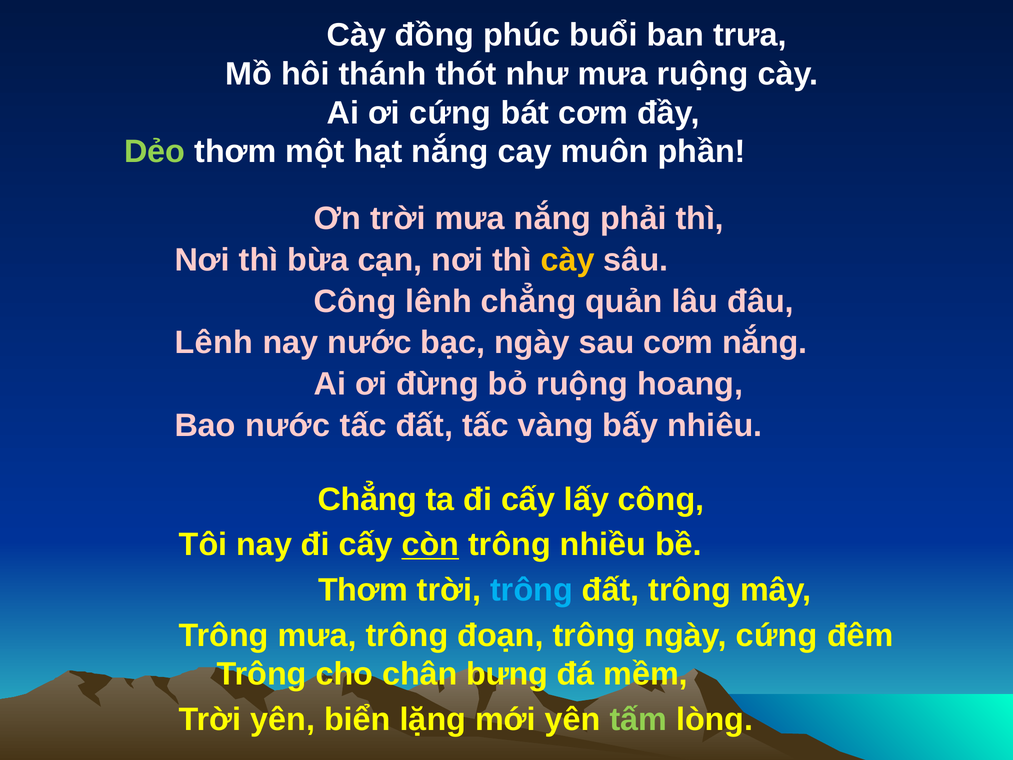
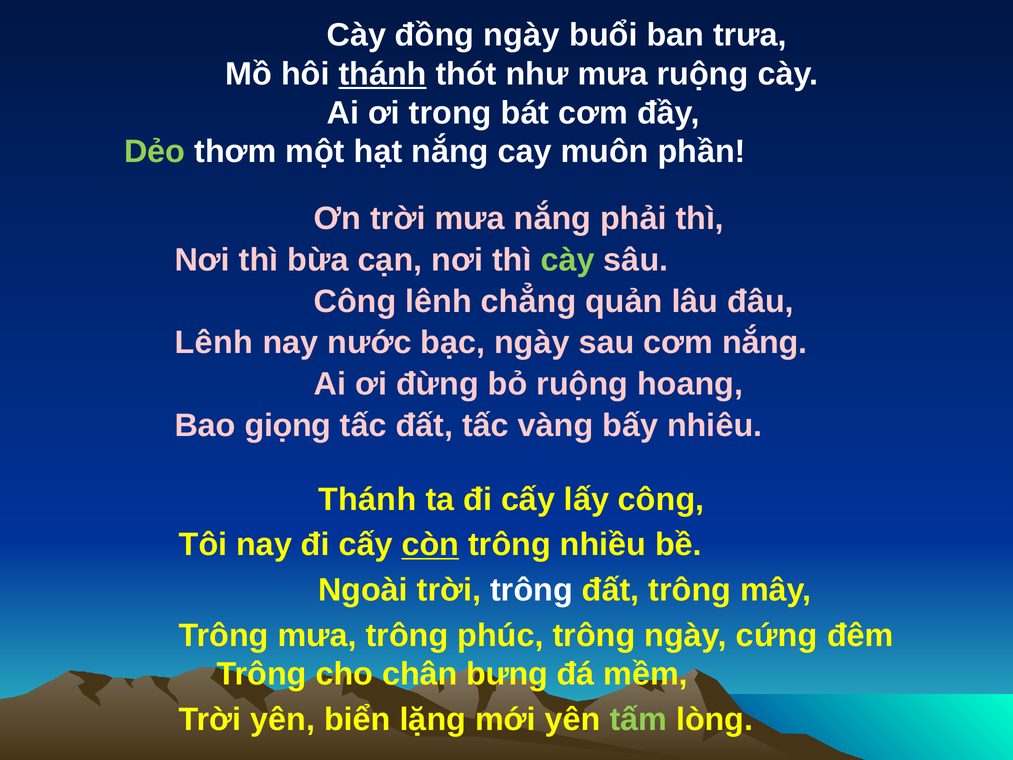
đồng phúc: phúc -> ngày (522, 35)
thánh underline: none -> present (383, 74)
ơi cứng: cứng -> trong (450, 113)
cày colour: yellow -> light green (568, 260)
Bao nước: nước -> giọng (288, 425)
Chẳng: Chẳng -> Thánh (367, 499)
Thơm: Thơm -> Ngoài (363, 590)
trông colour: light blue -> white (532, 590)
đoạn: đoạn -> phúc (501, 635)
